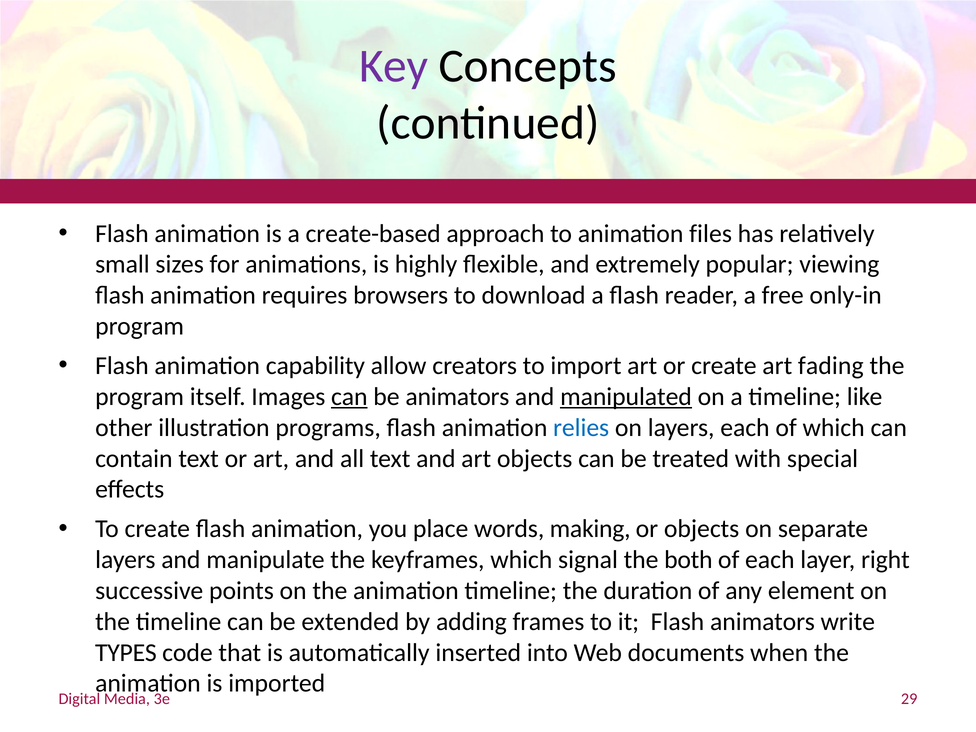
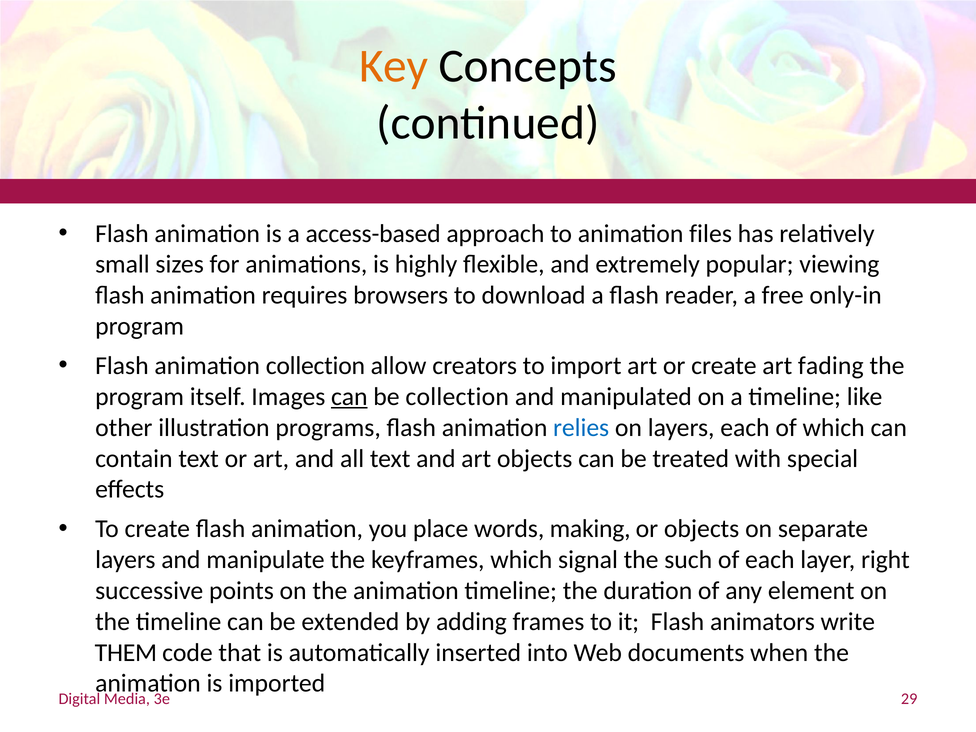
Key colour: purple -> orange (394, 66)
create-based: create-based -> access-based (373, 234)
animation capability: capability -> collection (315, 366)
be animators: animators -> collection (457, 397)
manipulated underline: present -> none (626, 397)
both: both -> such (688, 560)
TYPES: TYPES -> THEM (126, 653)
